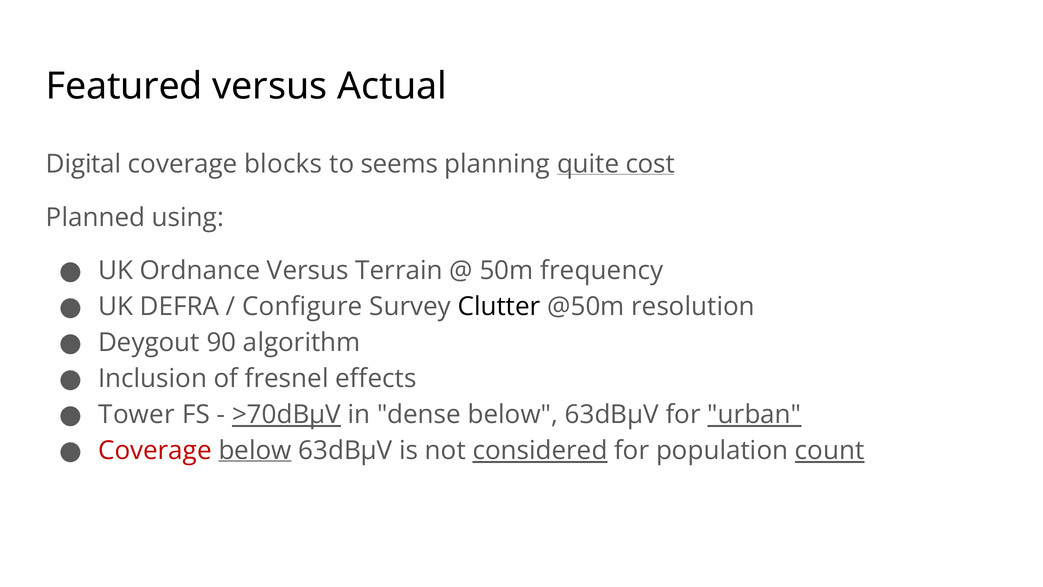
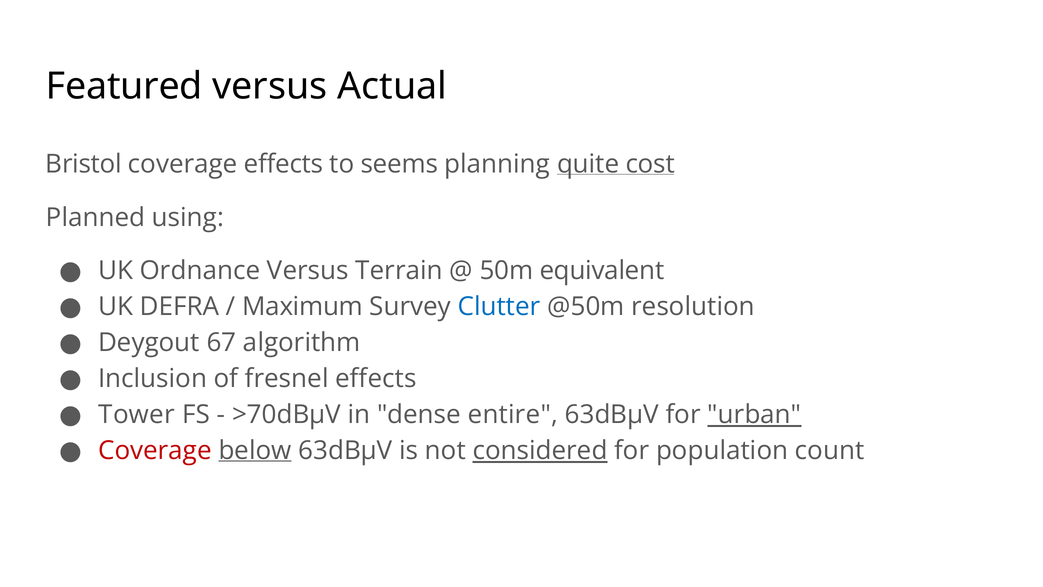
Digital: Digital -> Bristol (84, 164)
coverage blocks: blocks -> effects (284, 164)
frequency: frequency -> equivalent (602, 271)
Configure: Configure -> Maximum (303, 307)
Clutter colour: black -> blue (499, 307)
90: 90 -> 67 (221, 343)
>70dBµV underline: present -> none (286, 415)
dense below: below -> entire (513, 415)
count underline: present -> none (830, 451)
